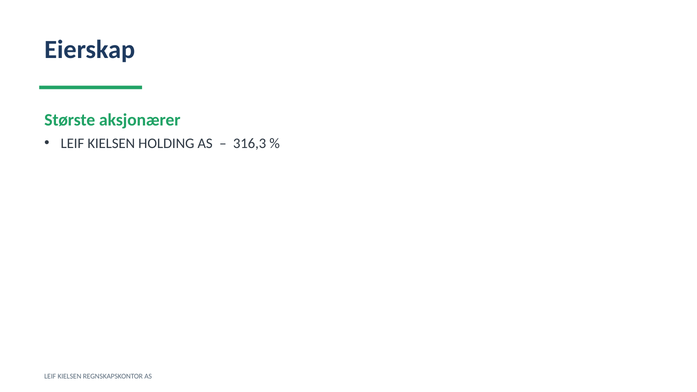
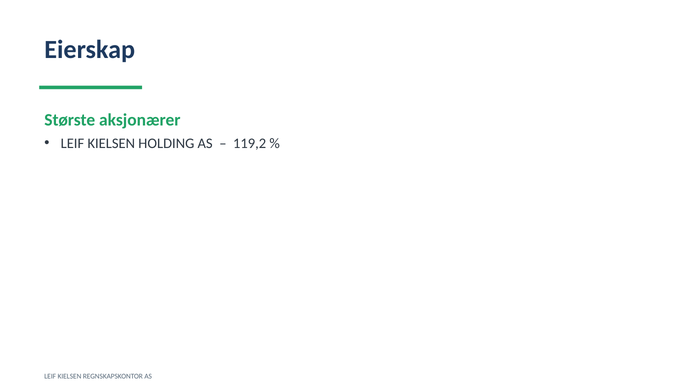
316,3: 316,3 -> 119,2 (250, 143)
